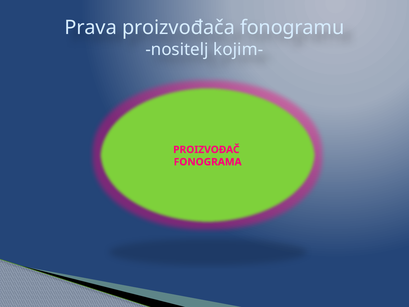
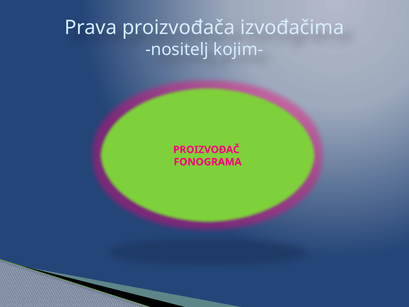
fonogramu: fonogramu -> izvođačima (292, 28)
